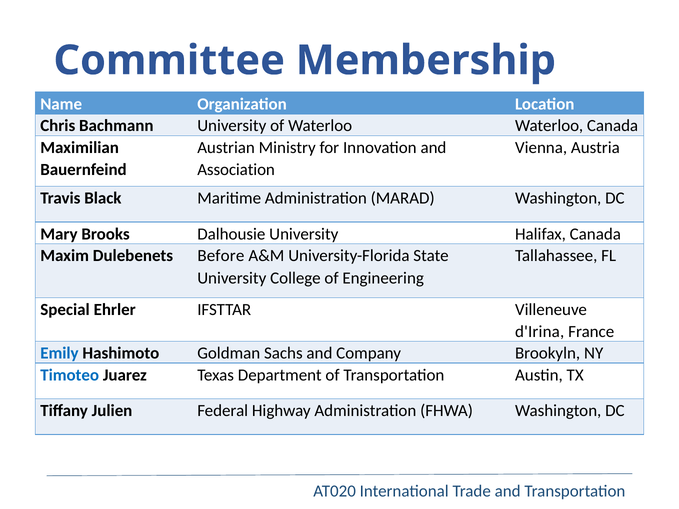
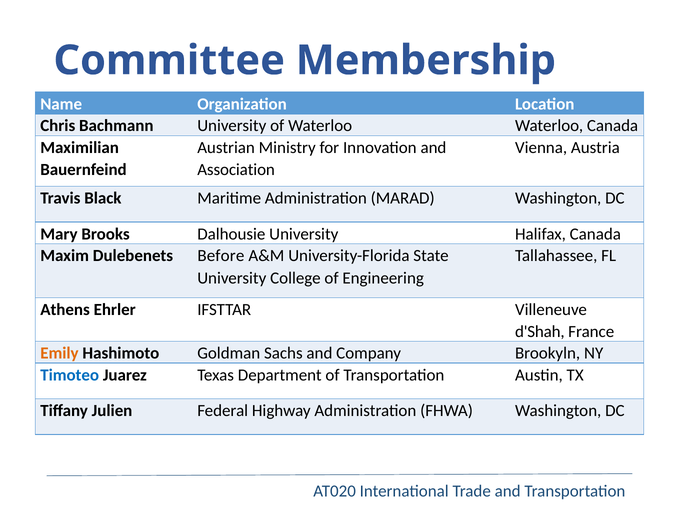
Special: Special -> Athens (65, 310)
d'Irina: d'Irina -> d'Shah (540, 332)
Emily colour: blue -> orange (59, 353)
